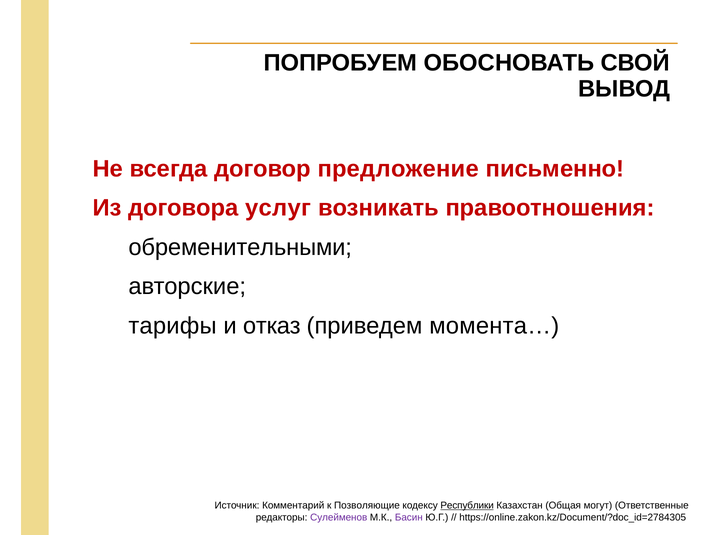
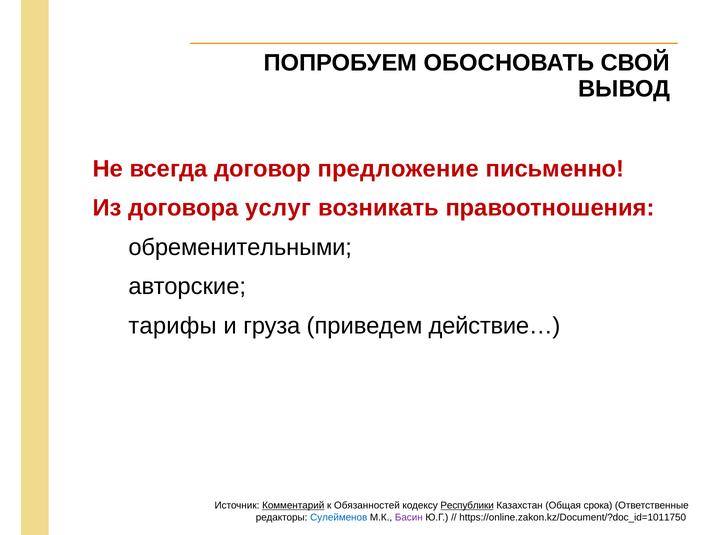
отказ: отказ -> груза (272, 326)
момента…: момента… -> действие… (495, 326)
Комментарий underline: none -> present (293, 505)
Позволяющие: Позволяющие -> Обязанностей (367, 505)
могут: могут -> срока (598, 505)
Сулейменов colour: purple -> blue (339, 517)
https://online.zakon.kz/Document/?doc_id=2784305: https://online.zakon.kz/Document/?doc_id=2784305 -> https://online.zakon.kz/Document/?doc_id=1011750 (573, 517)
